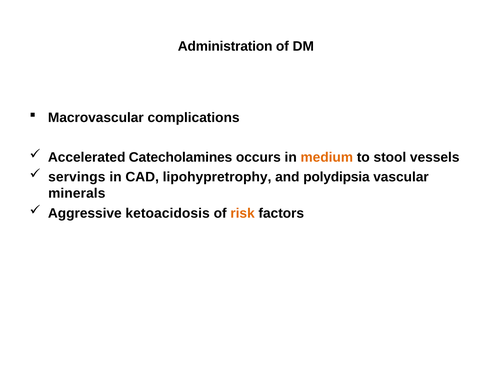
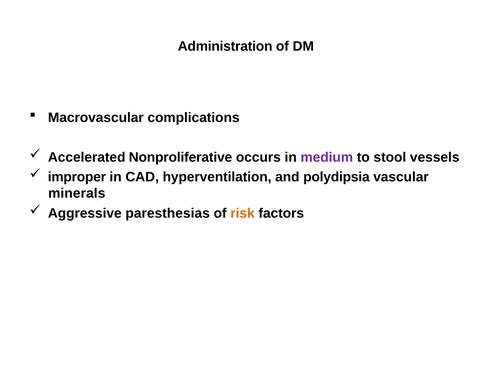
Catecholamines: Catecholamines -> Nonproliferative (181, 157)
medium colour: orange -> purple (327, 157)
servings: servings -> improper (77, 177)
lipohypretrophy: lipohypretrophy -> hyperventilation (217, 177)
ketoacidosis: ketoacidosis -> paresthesias (168, 213)
